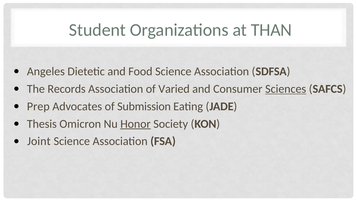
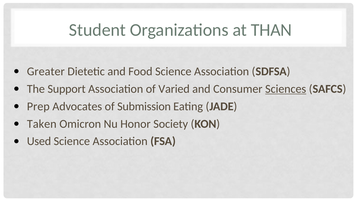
Angeles: Angeles -> Greater (46, 71)
Records: Records -> Support (67, 89)
Thesis: Thesis -> Taken (42, 124)
Honor underline: present -> none (135, 124)
Joint: Joint -> Used (39, 141)
